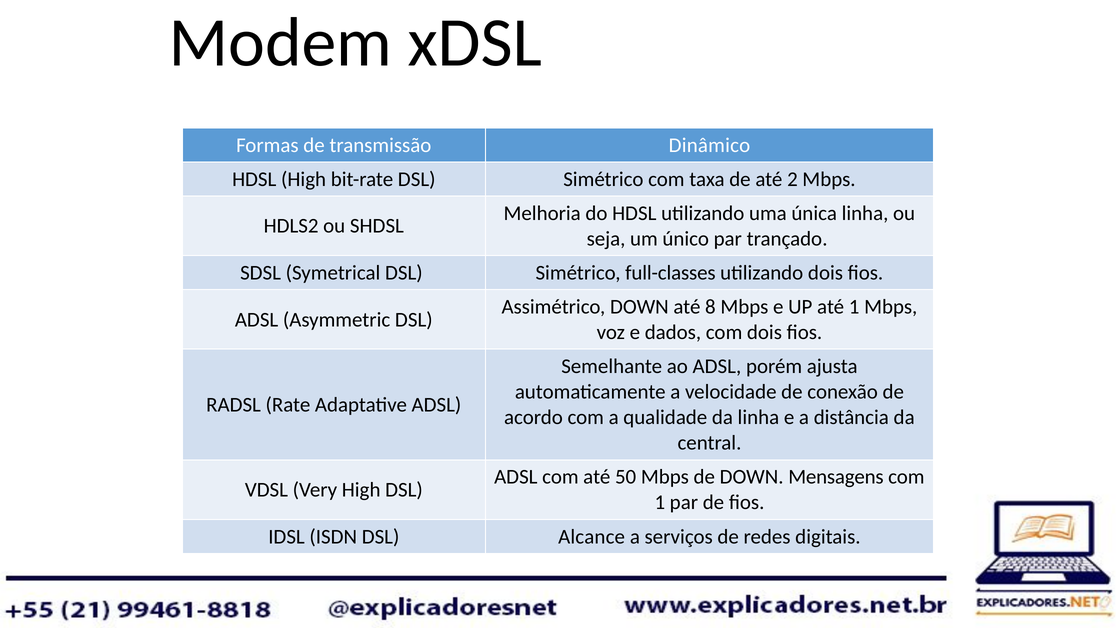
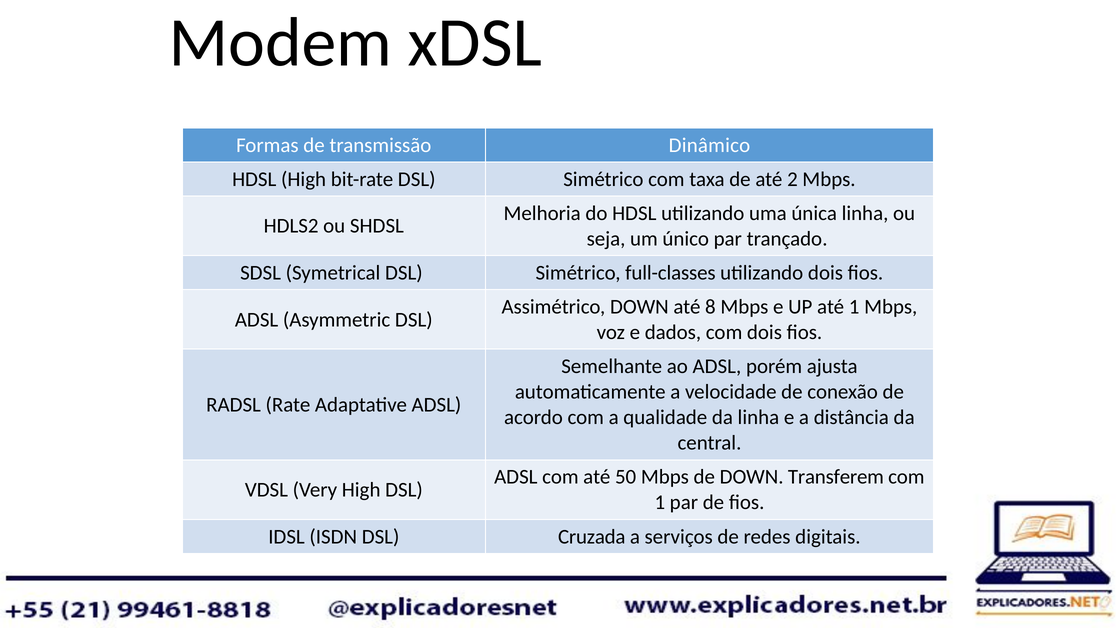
Mensagens: Mensagens -> Transferem (836, 477)
Alcance: Alcance -> Cruzada (592, 536)
